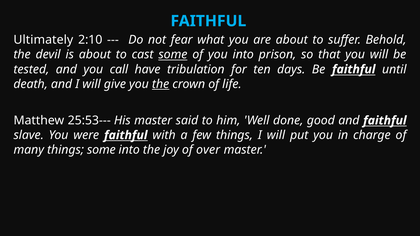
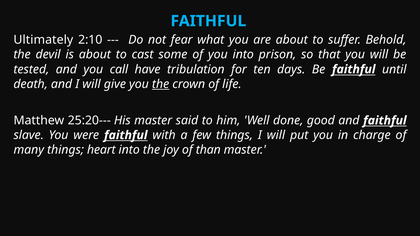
some underline: present -> none (173, 55)
25:53---: 25:53--- -> 25:20--- (89, 121)
things some: some -> heart (101, 150)
over: over -> than (208, 150)
